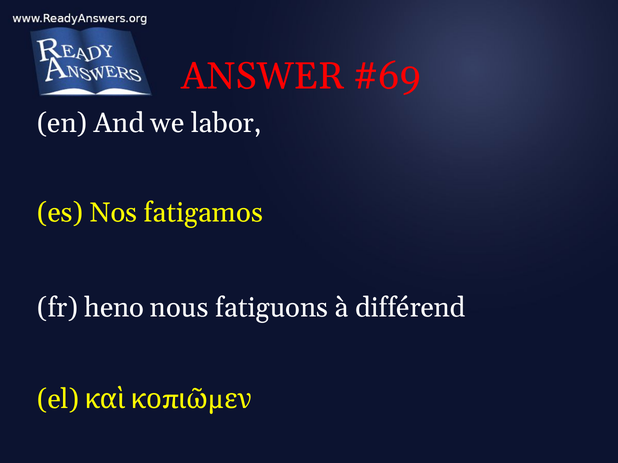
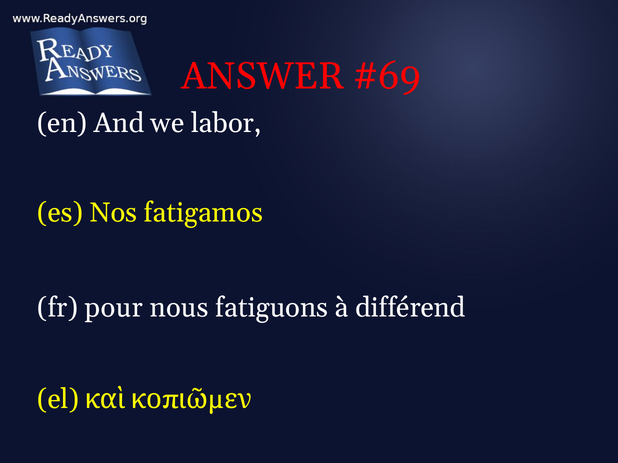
heno: heno -> pour (114, 308)
